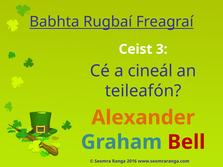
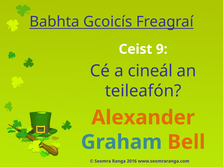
Rugbaí: Rugbaí -> Gcoicís (108, 22)
3: 3 -> 9 (162, 49)
Bell colour: red -> orange (186, 142)
